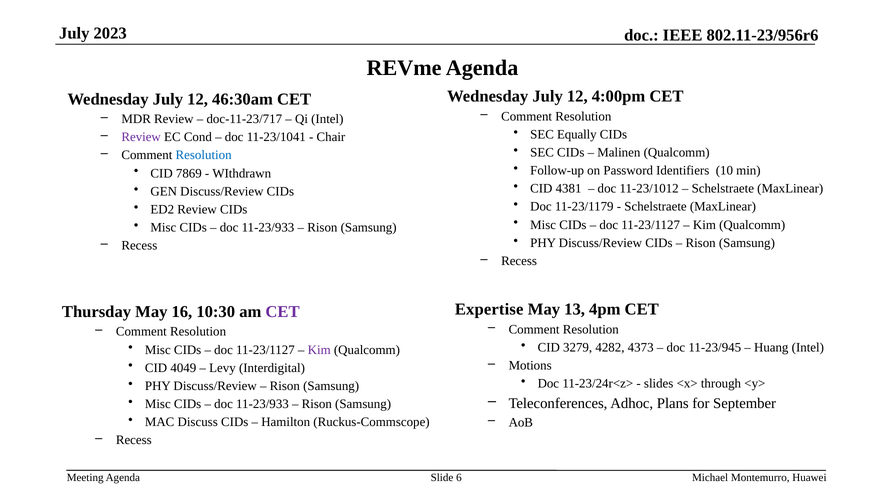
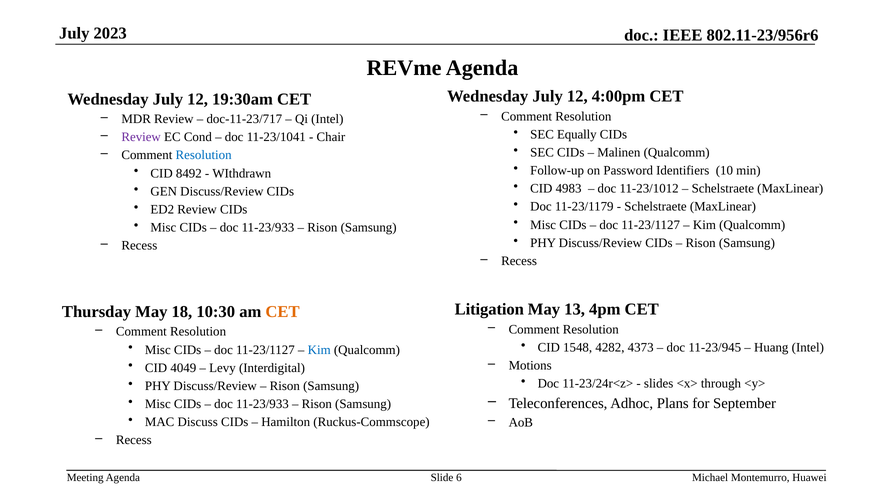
46:30am: 46:30am -> 19:30am (242, 99)
7869: 7869 -> 8492 (189, 173)
4381: 4381 -> 4983 (569, 189)
Expertise: Expertise -> Litigation (489, 309)
16: 16 -> 18 (182, 312)
CET colour: purple -> orange (283, 312)
3279: 3279 -> 1548 (578, 347)
Kim colour: purple -> blue (319, 350)
